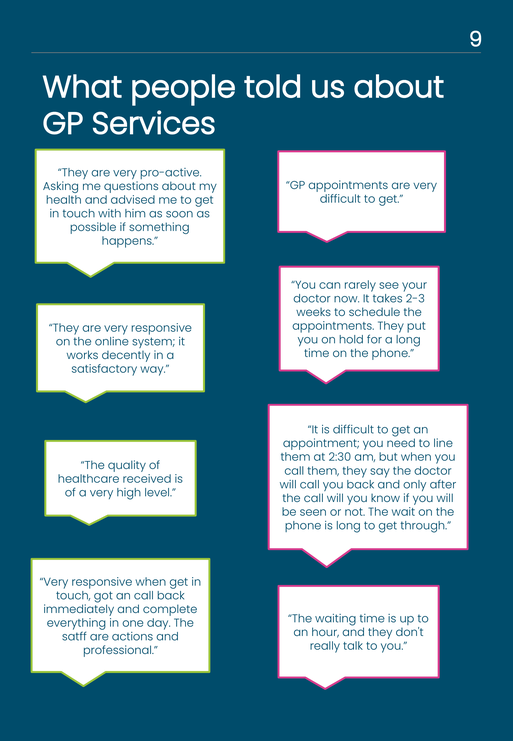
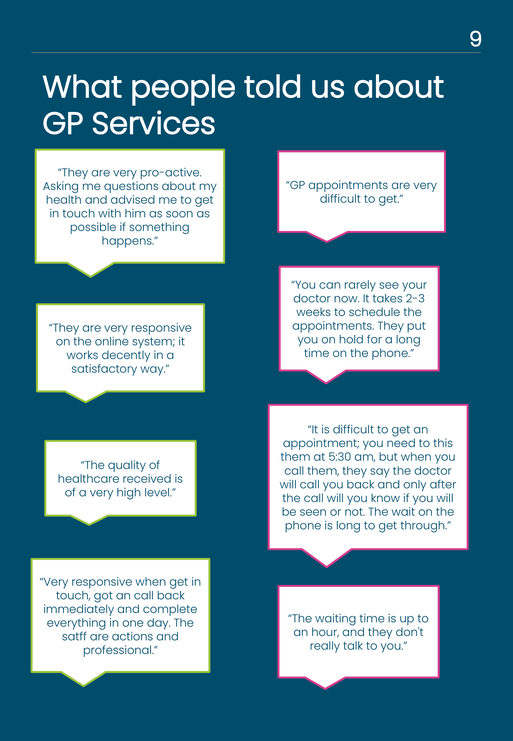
line: line -> this (443, 444)
2:30: 2:30 -> 5:30 (340, 457)
